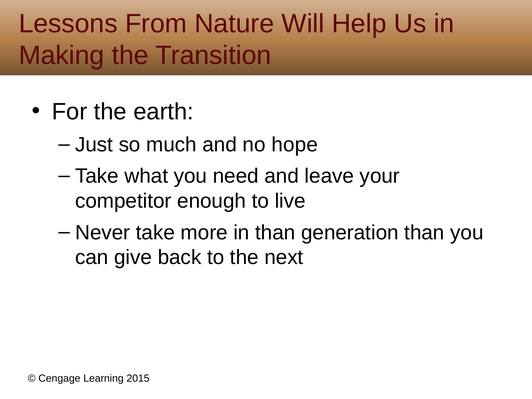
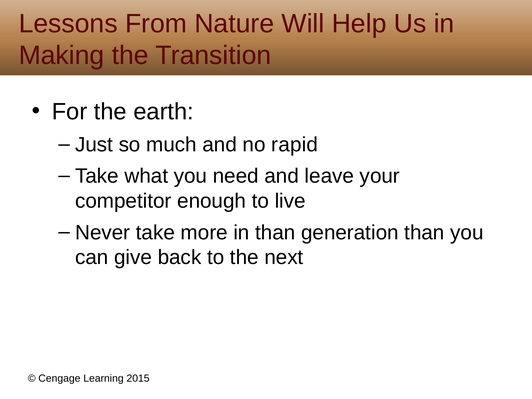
hope: hope -> rapid (295, 145)
